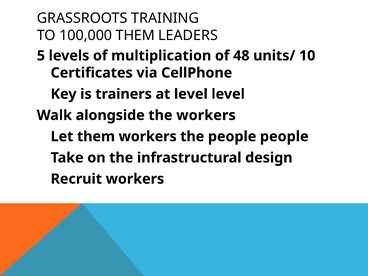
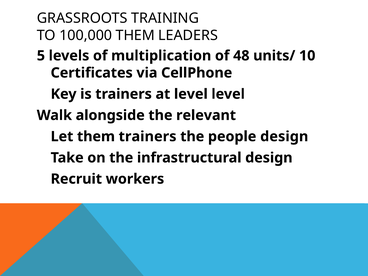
the workers: workers -> relevant (206, 115)
them workers: workers -> trainers (148, 137)
people people: people -> design (284, 137)
